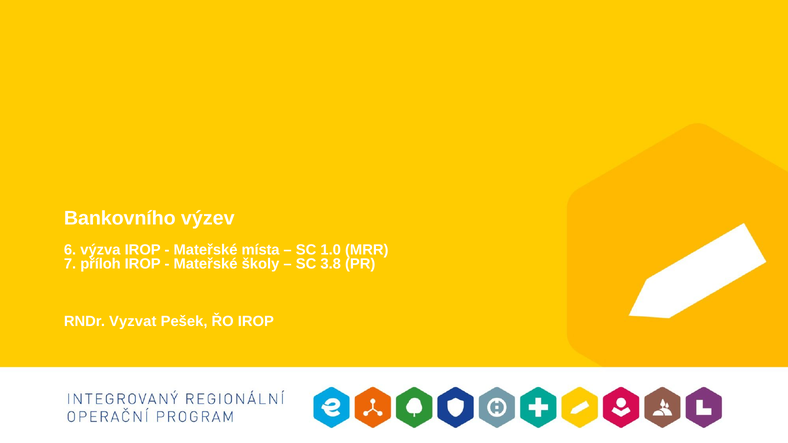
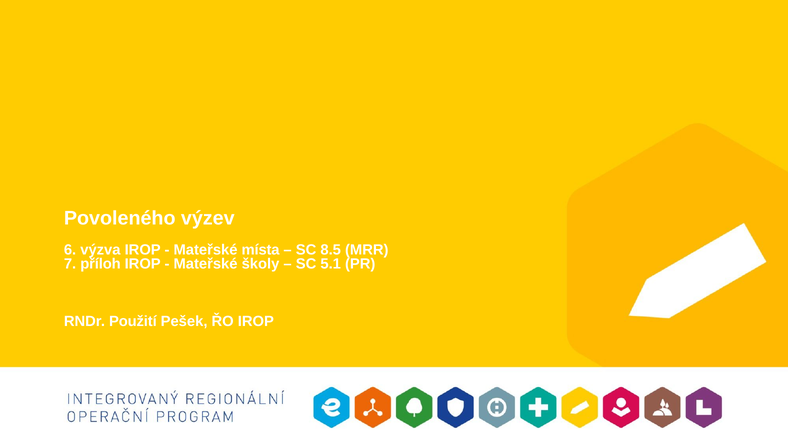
Bankovního: Bankovního -> Povoleného (120, 219)
1.0: 1.0 -> 8.5 (331, 250)
3.8: 3.8 -> 5.1 (331, 264)
Vyzvat: Vyzvat -> Použití (133, 322)
